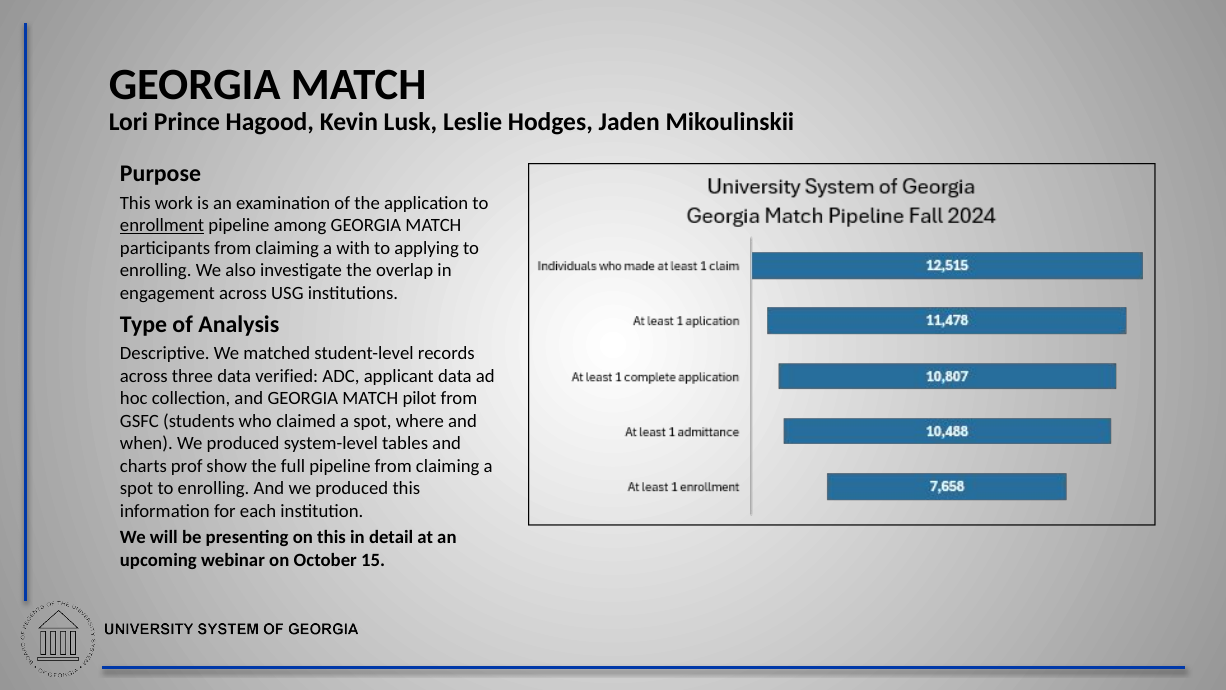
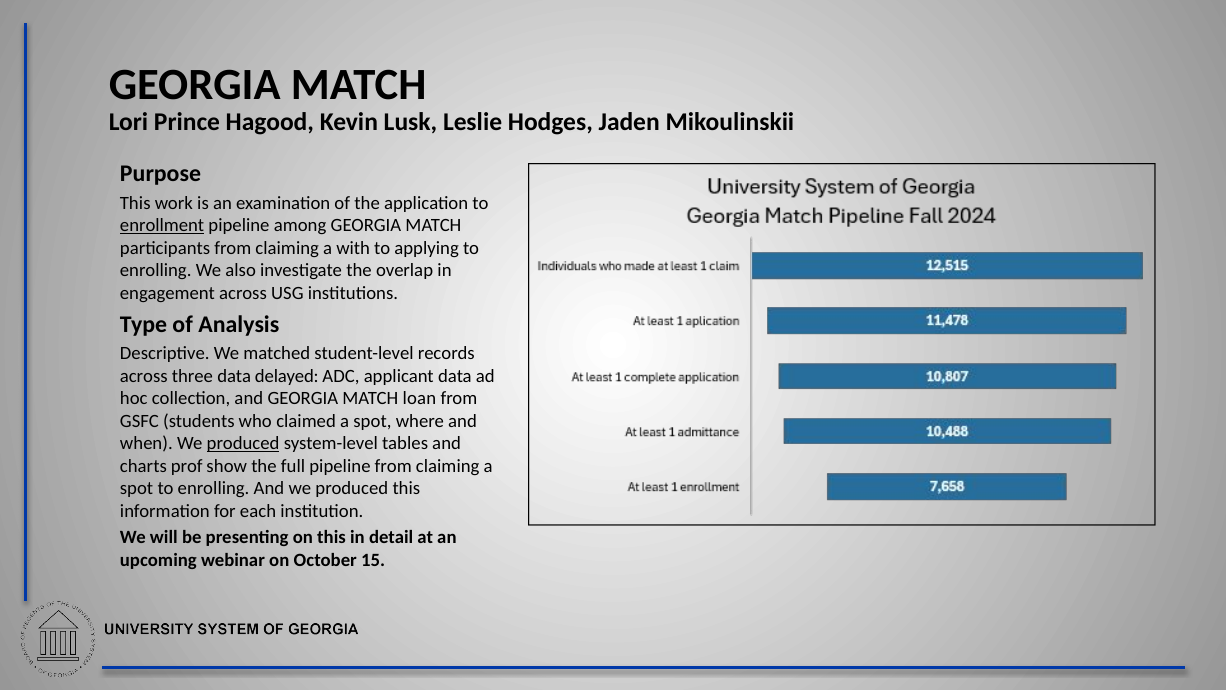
verified: verified -> delayed (287, 376)
pilot: pilot -> loan (419, 398)
produced underline: none -> present (243, 443)
